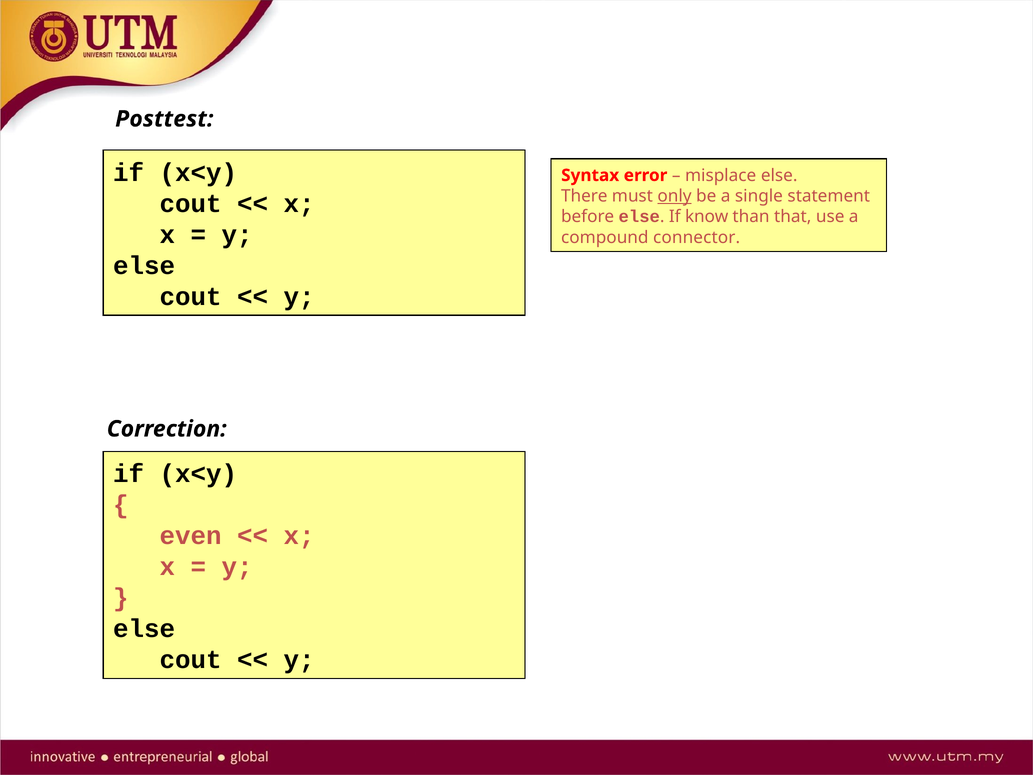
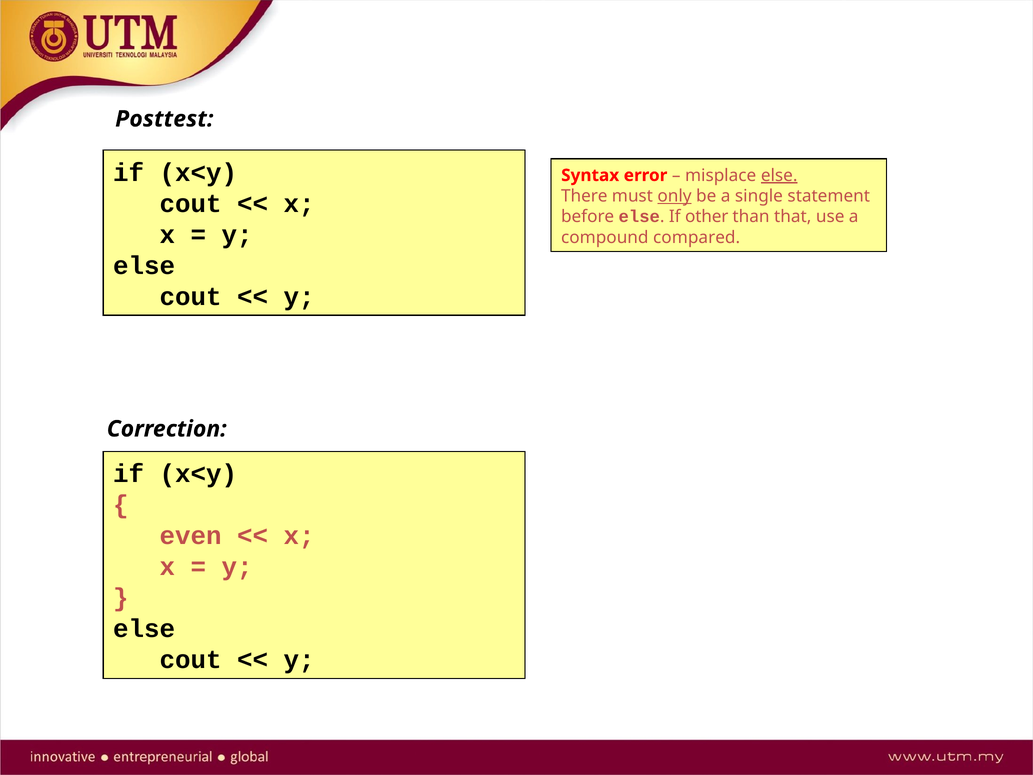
else underline: none -> present (779, 175)
know: know -> other (707, 217)
connector: connector -> compared (697, 237)
